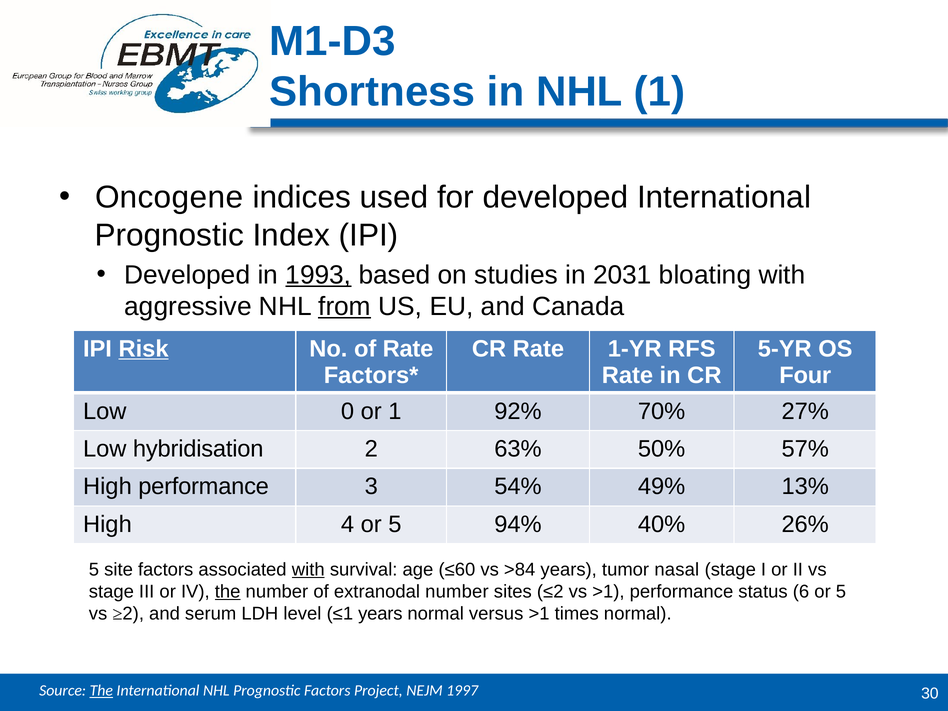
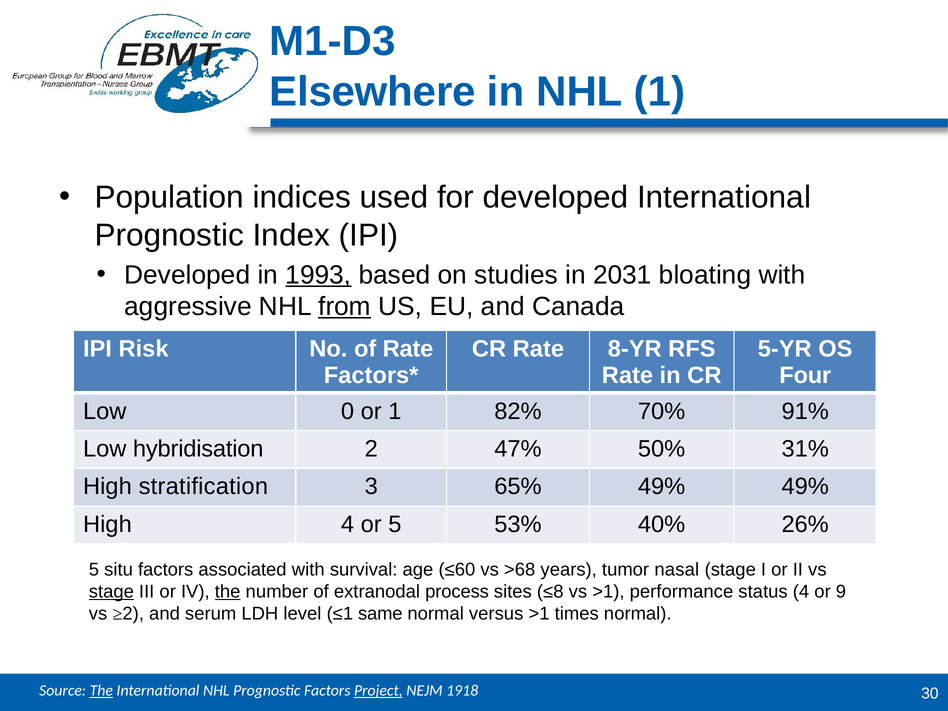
Shortness: Shortness -> Elsewhere (372, 92)
Oncogene: Oncogene -> Population (169, 197)
Risk underline: present -> none (144, 349)
1-YR: 1-YR -> 8-YR (635, 349)
92%: 92% -> 82% (518, 411)
27%: 27% -> 91% (805, 411)
63%: 63% -> 47% (518, 449)
57%: 57% -> 31% (805, 449)
High performance: performance -> stratification (203, 487)
54%: 54% -> 65% (518, 487)
49% 13%: 13% -> 49% (805, 487)
94%: 94% -> 53% (518, 524)
site: site -> situ (119, 570)
with underline: present -> none (308, 570)
>84: >84 -> >68 (520, 570)
stage underline: none -> present (111, 592)
extranodal number: number -> process (457, 592)
≤2: ≤2 -> ≤8 (550, 592)
status 6: 6 -> 4 (801, 592)
5: 5 -> 9 (841, 592)
≤1 years: years -> same (380, 614)
Project underline: none -> present (378, 691)
1997: 1997 -> 1918 (462, 691)
